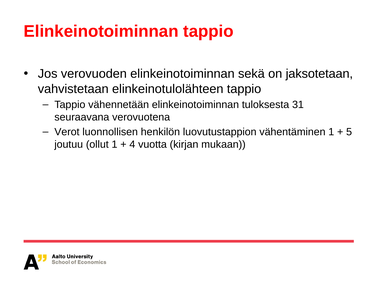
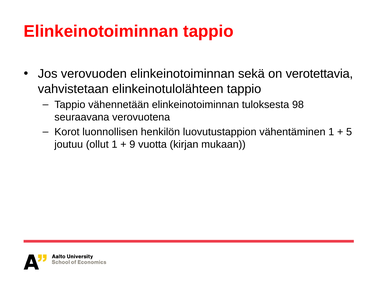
jaksotetaan: jaksotetaan -> verotettavia (319, 74)
31: 31 -> 98 (298, 105)
Verot: Verot -> Korot (67, 132)
4: 4 -> 9 (132, 145)
